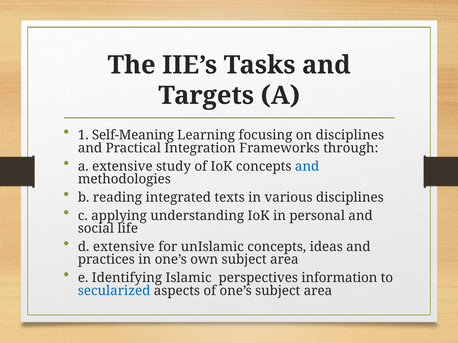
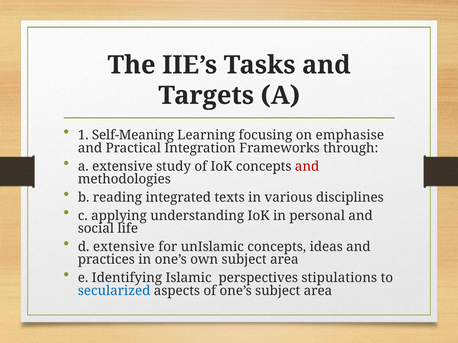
on disciplines: disciplines -> emphasise (350, 135)
and colour: blue -> red (307, 167)
information: information -> stipulations (339, 278)
